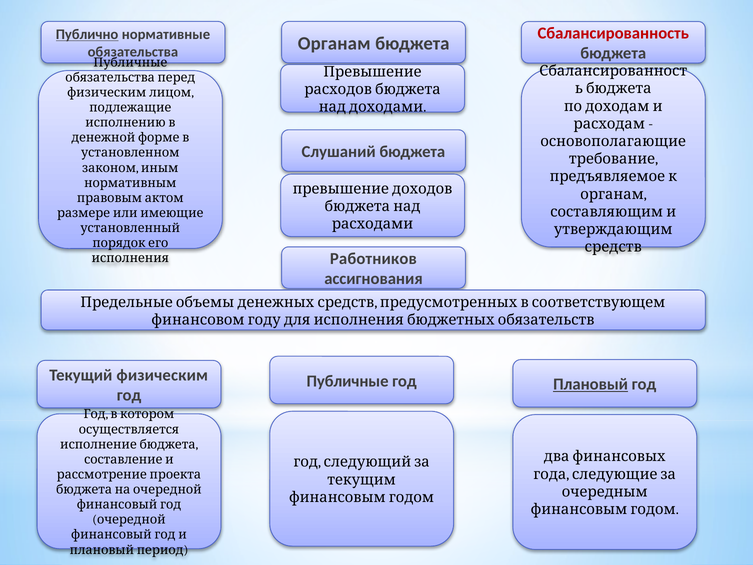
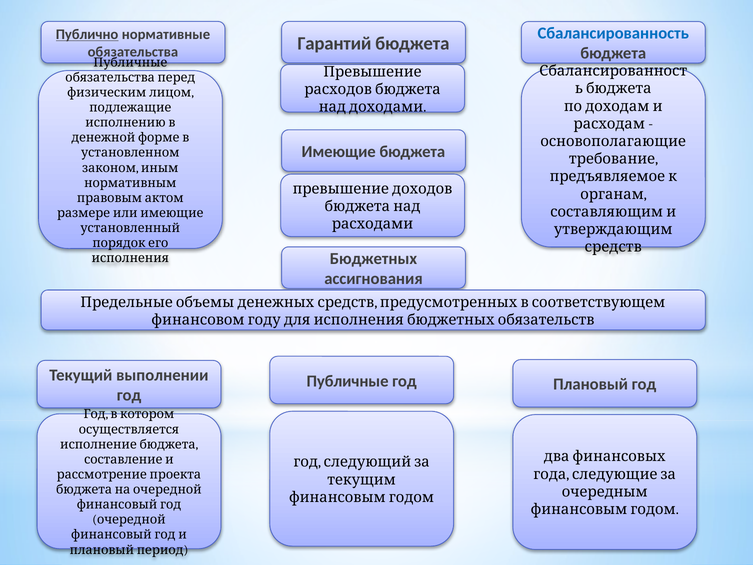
Сбалансированность colour: red -> blue (613, 33)
Органам: Органам -> Гарантий (334, 43)
Слушаний: Слушаний -> Имеющие (339, 152)
Работников: Работников -> Бюджетных (373, 259)
физическим: физическим -> выполнении (162, 375)
Плановый underline: present -> none (591, 384)
